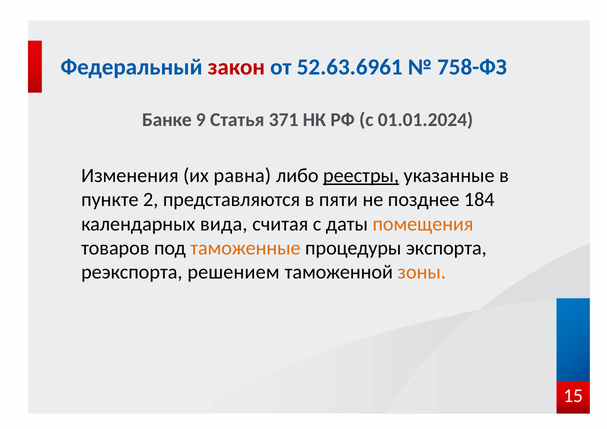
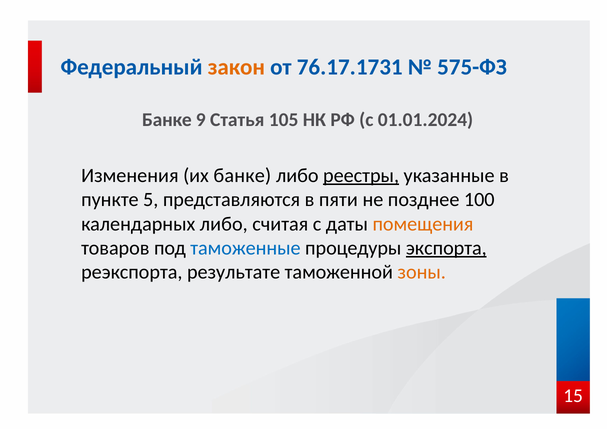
закон colour: red -> orange (236, 67)
52.63.6961: 52.63.6961 -> 76.17.1731 (350, 67)
758-ФЗ: 758-ФЗ -> 575-ФЗ (472, 67)
371: 371 -> 105 (284, 120)
их равна: равна -> банке (242, 176)
2: 2 -> 5 (151, 200)
184: 184 -> 100 (479, 200)
календарных вида: вида -> либо (224, 224)
таможенные colour: orange -> blue (245, 248)
экспорта underline: none -> present (446, 248)
решением: решением -> результате (234, 272)
